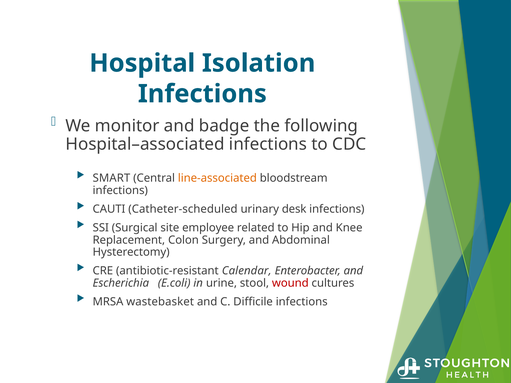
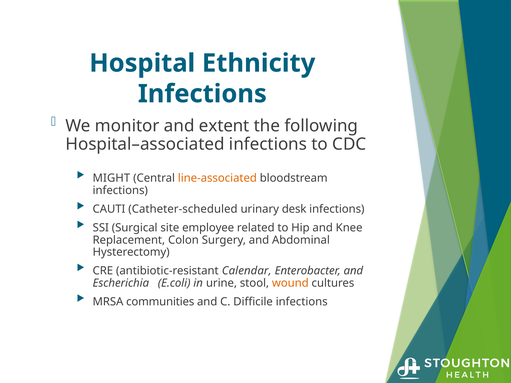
Isolation: Isolation -> Ethnicity (259, 63)
badge: badge -> extent (224, 126)
SMART: SMART -> MIGHT (111, 178)
wound colour: red -> orange (290, 283)
wastebasket: wastebasket -> communities (160, 302)
